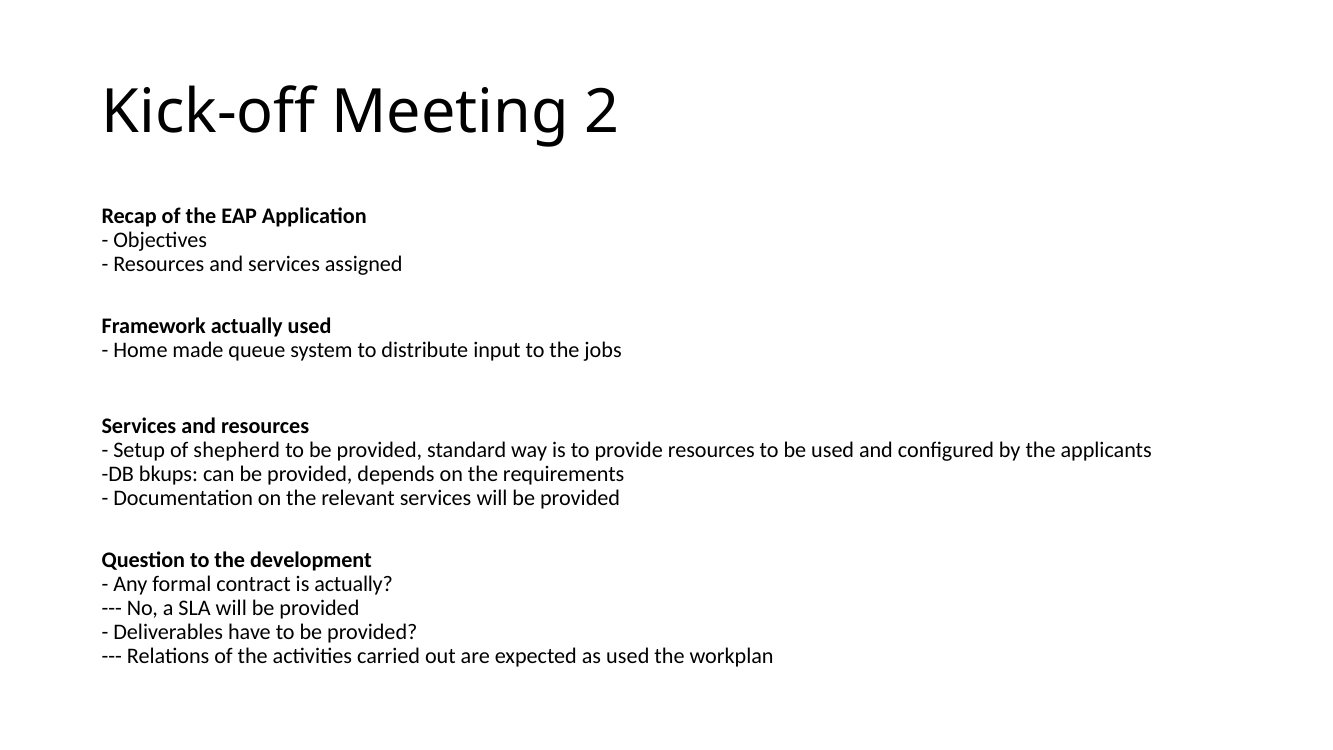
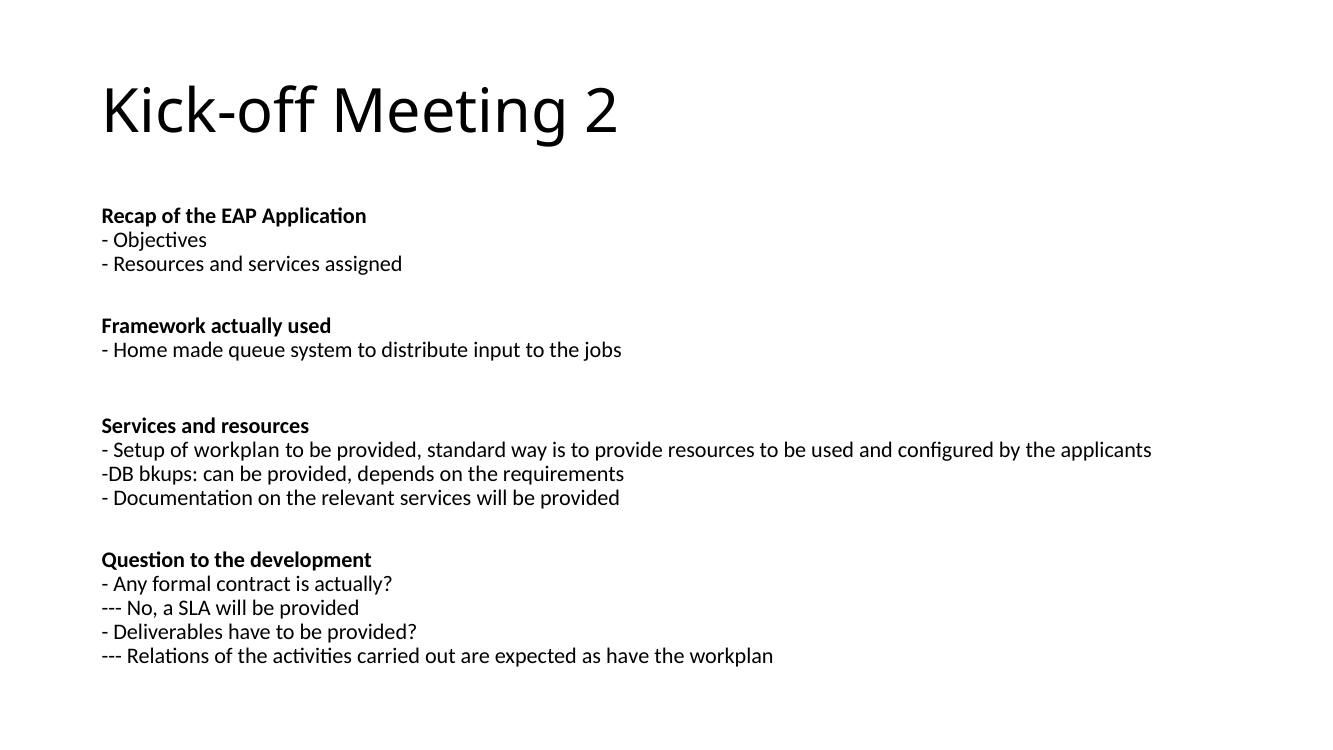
of shepherd: shepherd -> workplan (237, 450)
as used: used -> have (628, 656)
